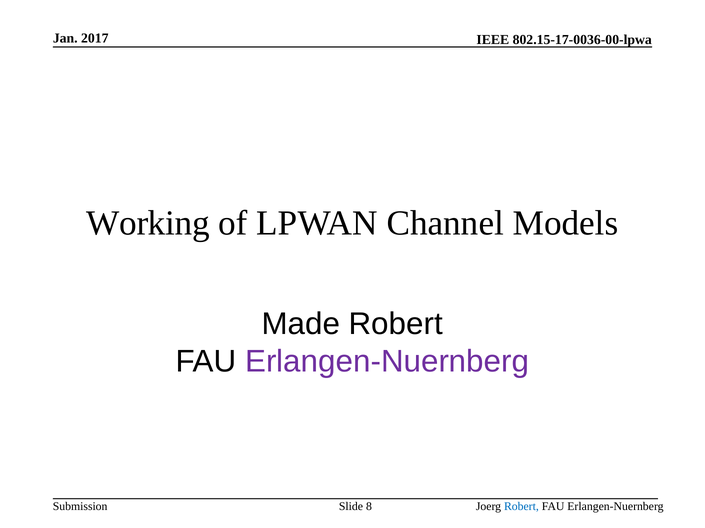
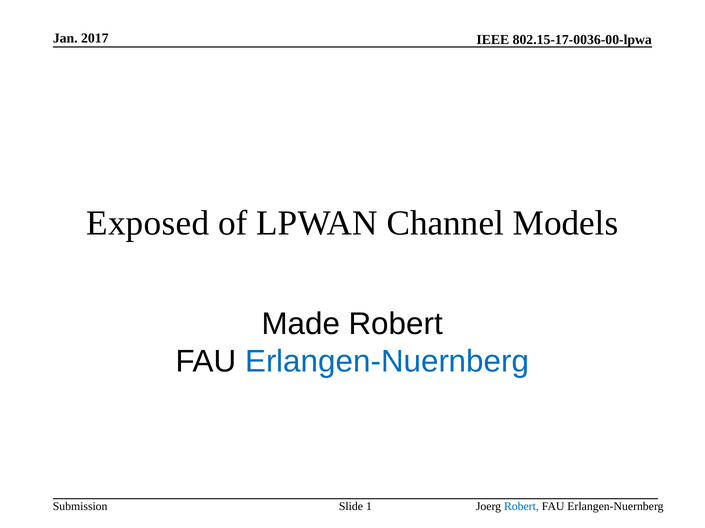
Working: Working -> Exposed (148, 223)
Erlangen-Nuernberg colour: purple -> blue (387, 362)
8: 8 -> 1 (369, 507)
